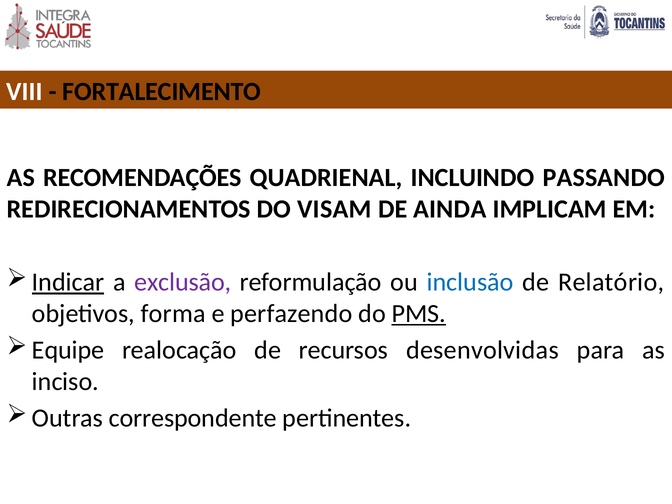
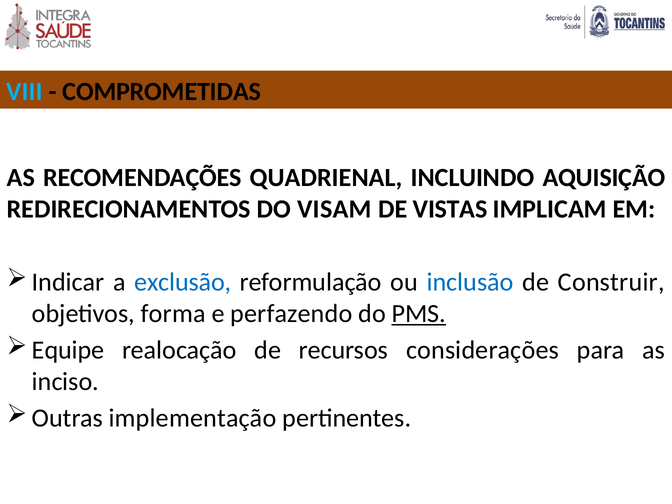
VIII colour: white -> light blue (25, 91)
FORTALECIMENTO: FORTALECIMENTO -> COMPROMETIDAS (162, 91)
PASSANDO: PASSANDO -> AQUISIÇÃO (604, 178)
AINDA: AINDA -> VISTAS (450, 209)
Indicar underline: present -> none (68, 282)
exclusão colour: purple -> blue (183, 282)
Relatório: Relatório -> Construir (611, 282)
desenvolvidas: desenvolvidas -> considerações (482, 350)
correspondente: correspondente -> implementação (193, 418)
